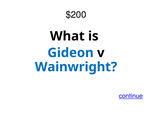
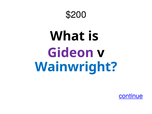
Gideon colour: blue -> purple (71, 53)
